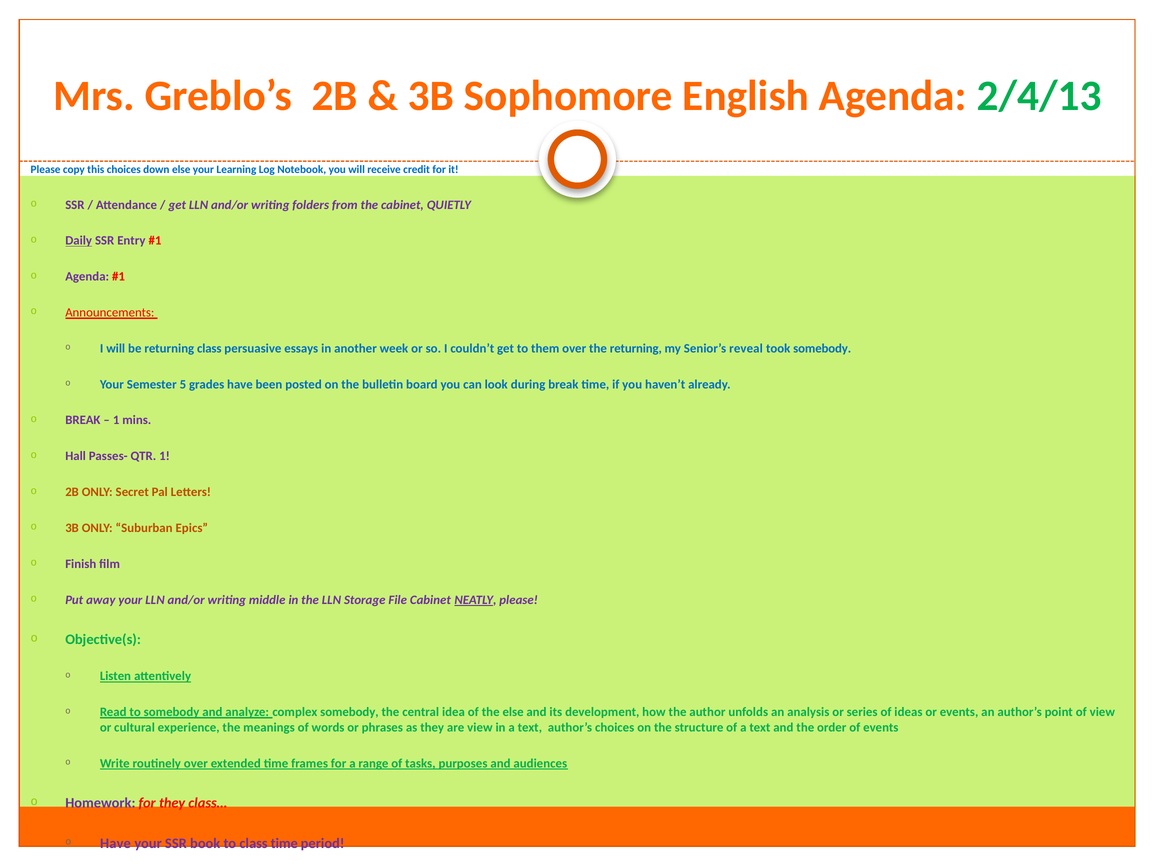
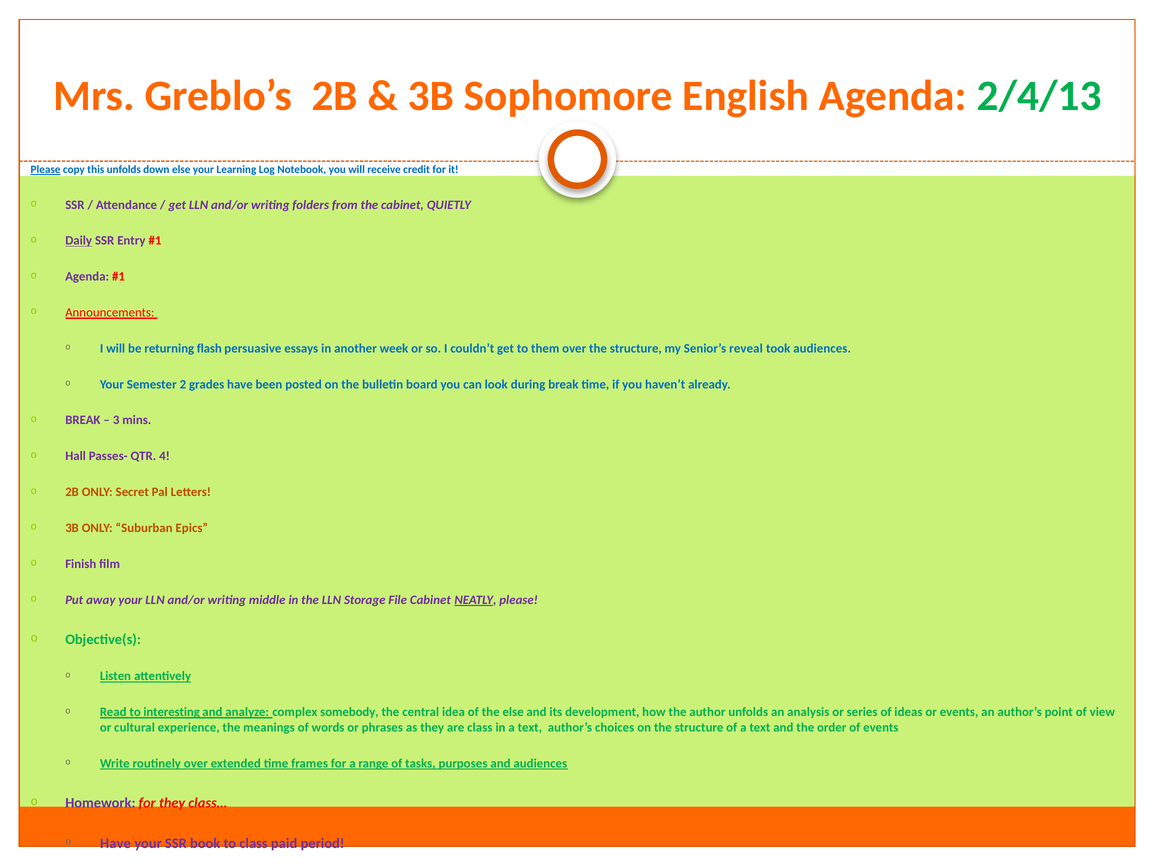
Please underline: none -> present (46, 170)
this choices: choices -> unfolds (124, 170)
returning class: class -> flash (209, 349)
over the returning: returning -> structure (636, 349)
took somebody: somebody -> audiences (822, 349)
5: 5 -> 2 (183, 384)
1: 1 -> 3 (116, 420)
QTR 1: 1 -> 4 (164, 456)
to somebody: somebody -> interesting (172, 712)
are view: view -> class (480, 728)
class time: time -> paid (284, 844)
